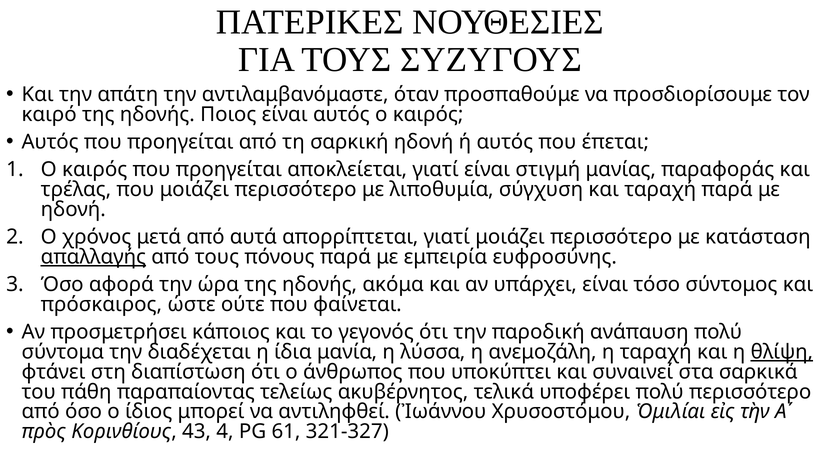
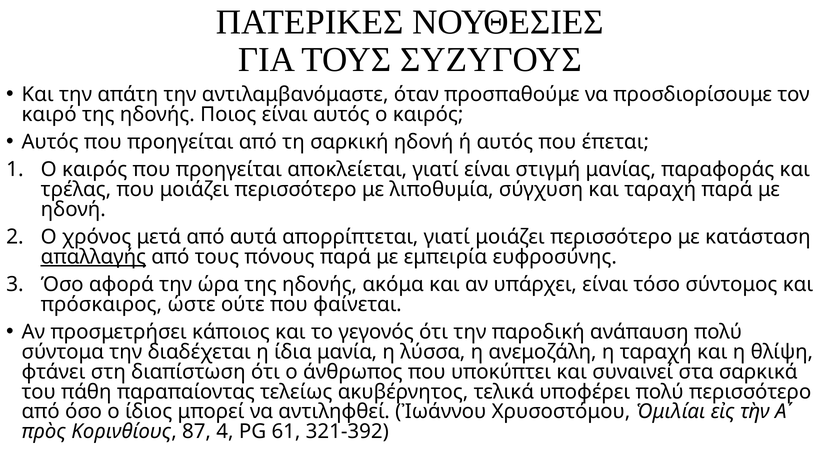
θλίψη underline: present -> none (782, 352)
43: 43 -> 87 (197, 432)
321-327: 321-327 -> 321-392 (347, 432)
